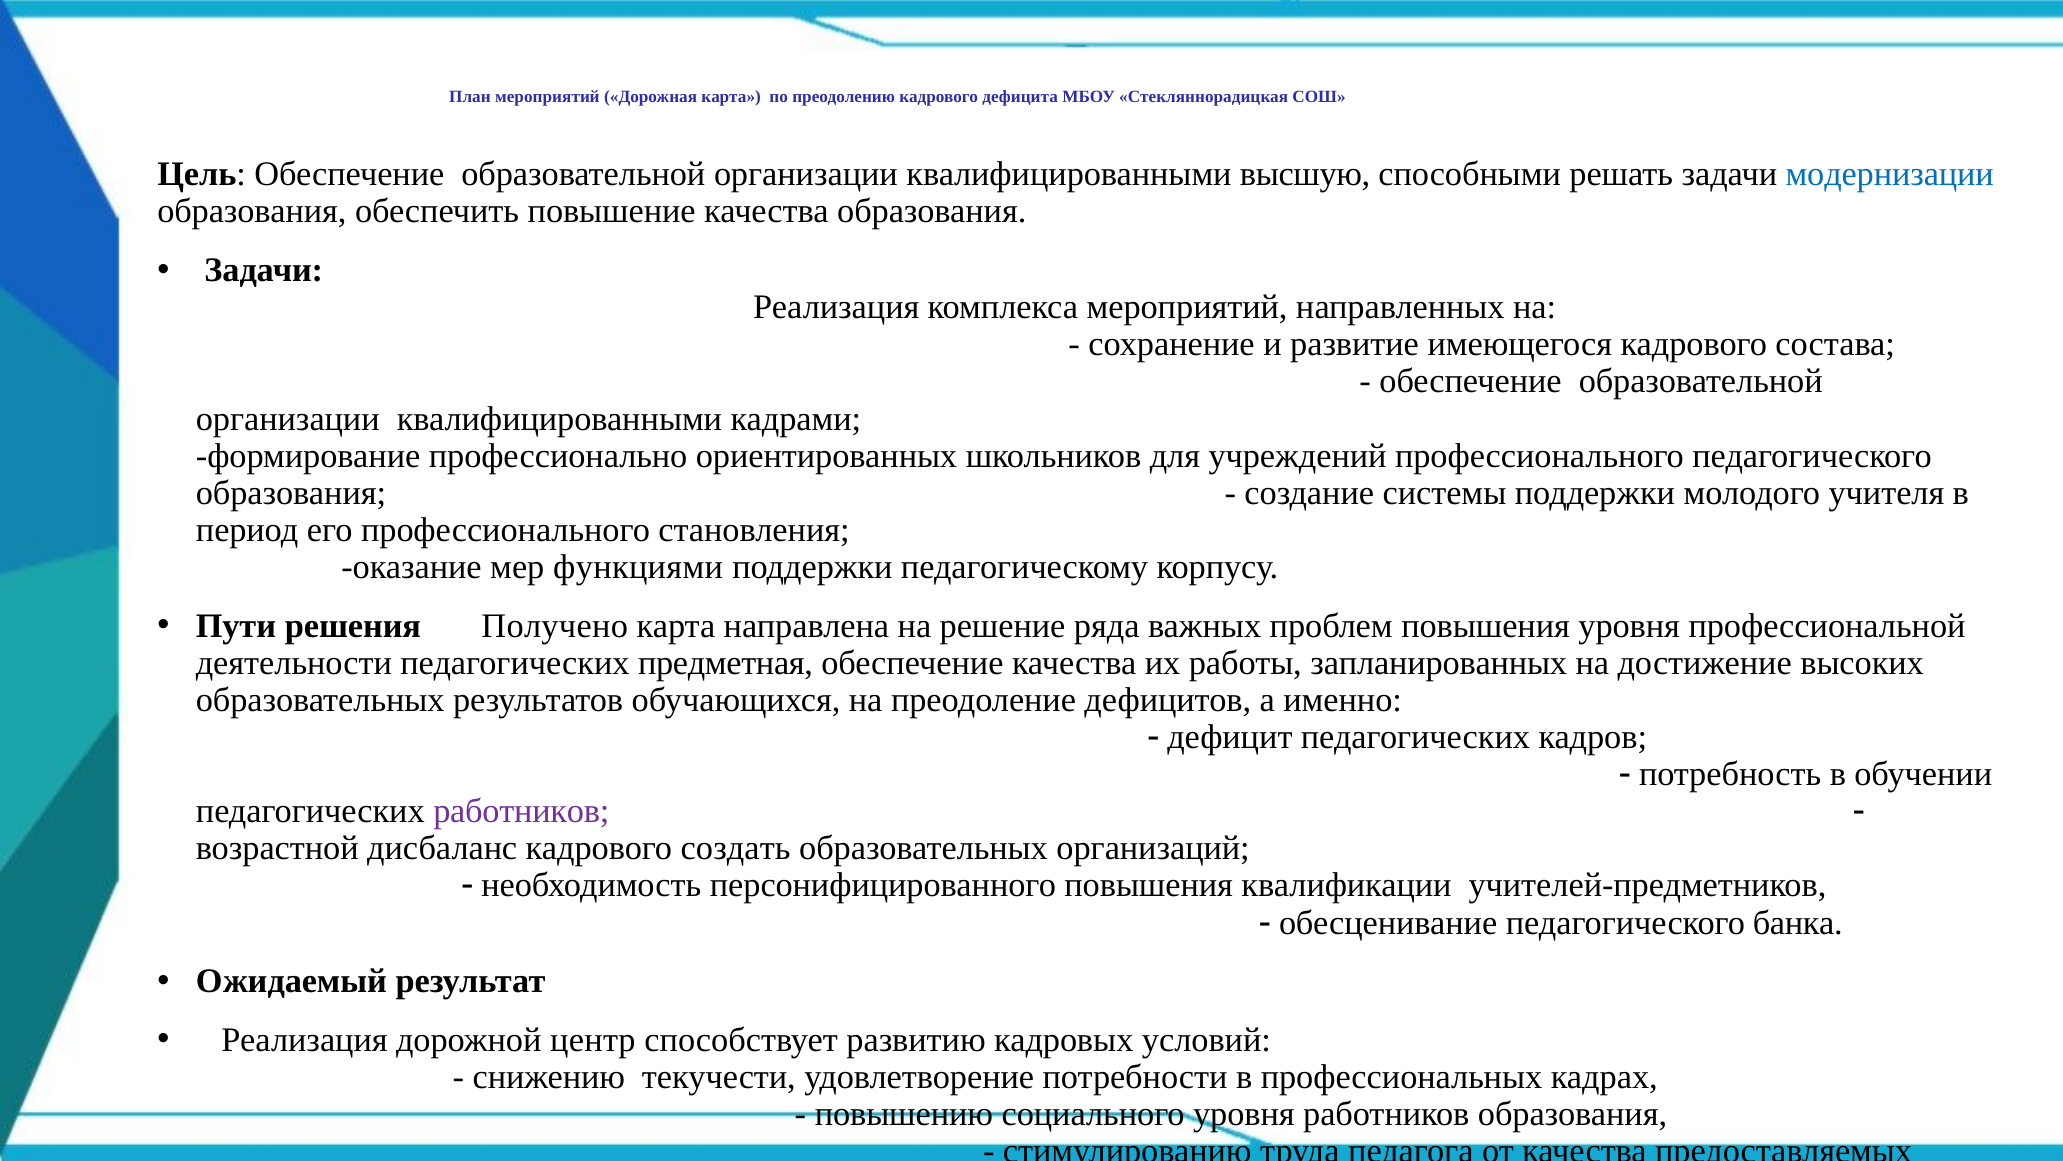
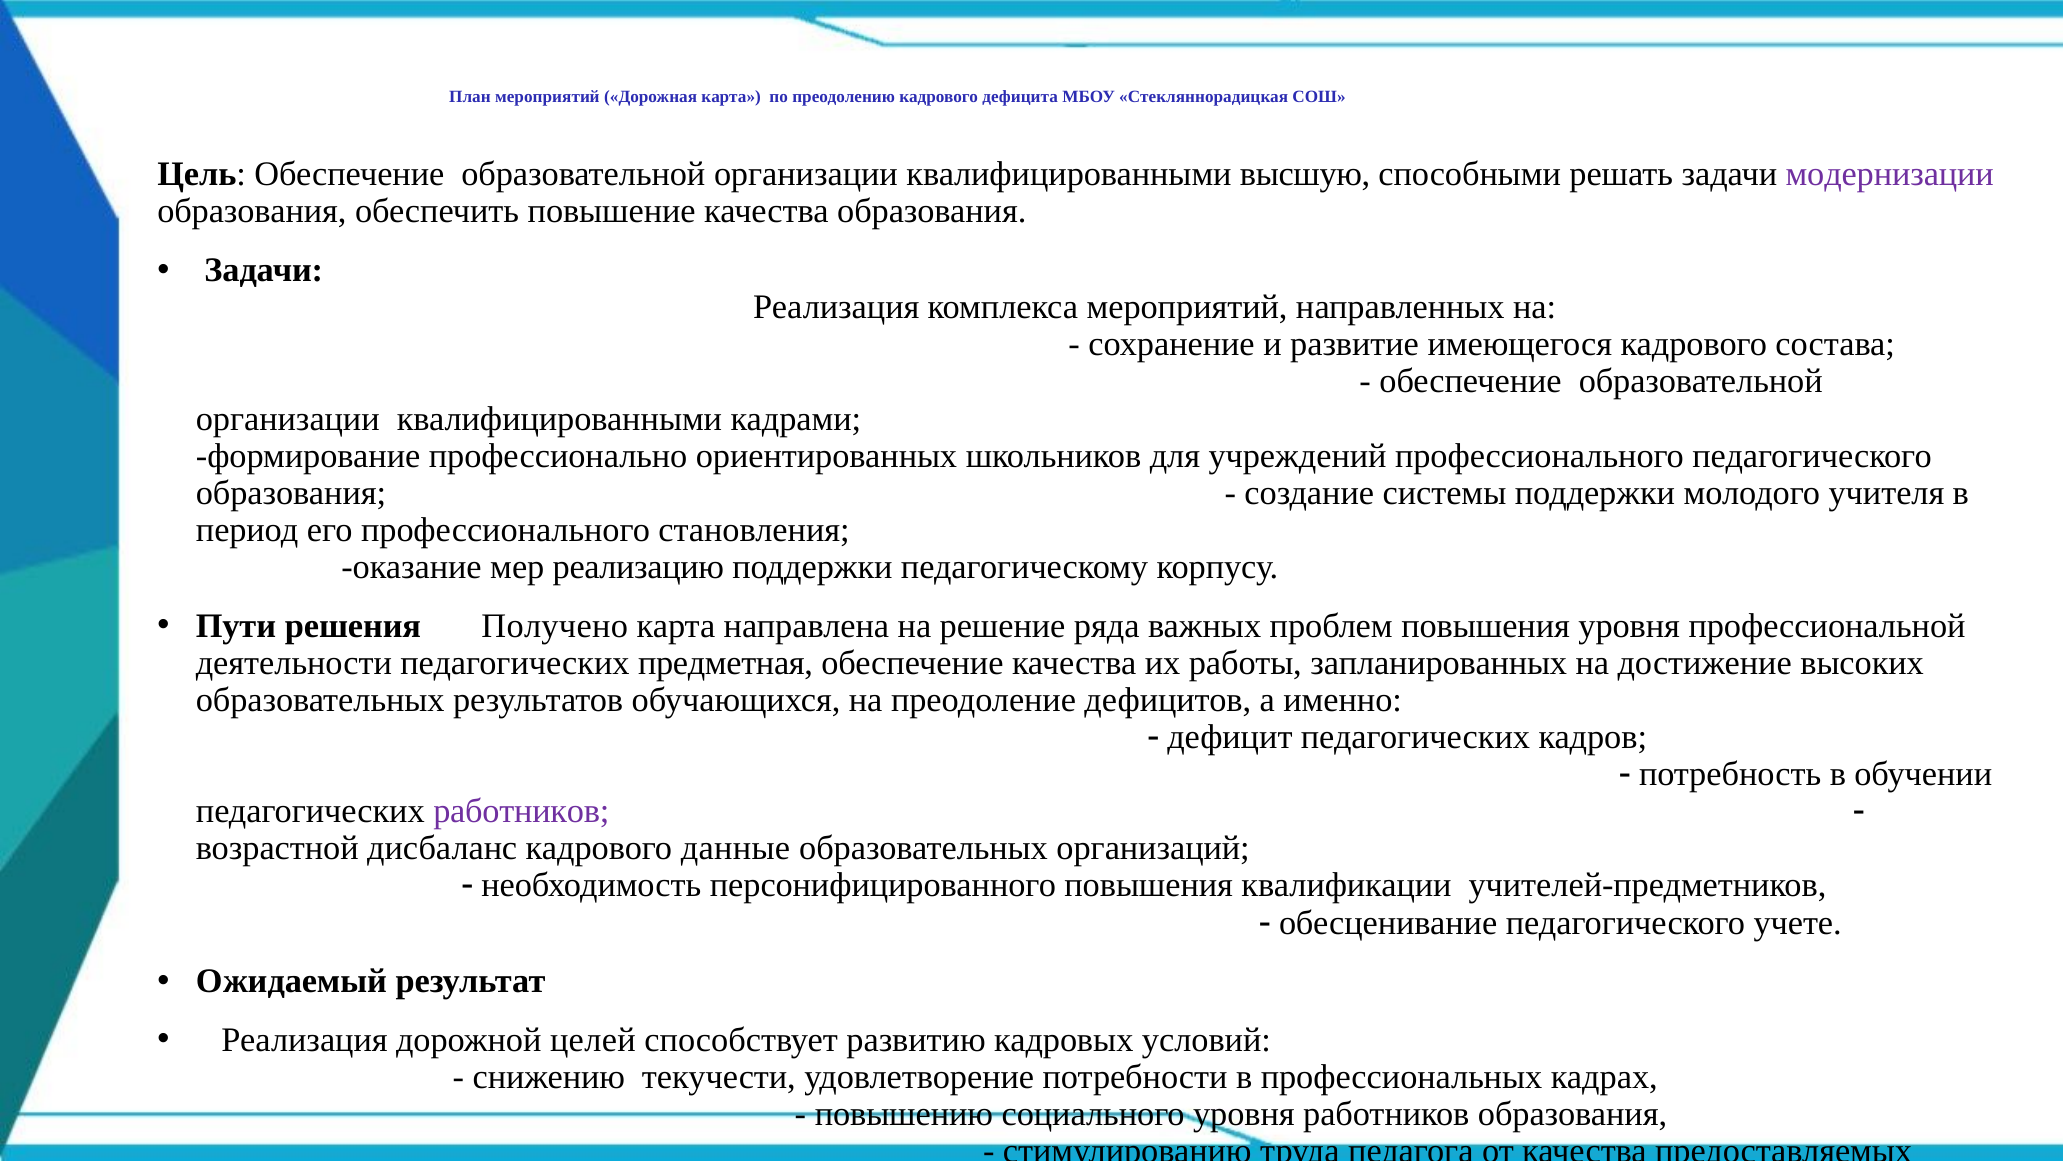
модернизации colour: blue -> purple (1890, 174)
функциями: функциями -> реализацию (638, 567)
создать: создать -> данные (735, 848)
банка: банка -> учете (1798, 922)
центр: центр -> целей (593, 1040)
